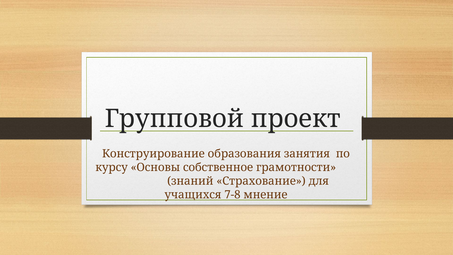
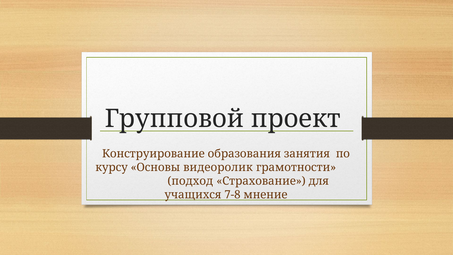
собственное: собственное -> видеоролик (218, 167)
знаний: знаний -> подход (190, 181)
